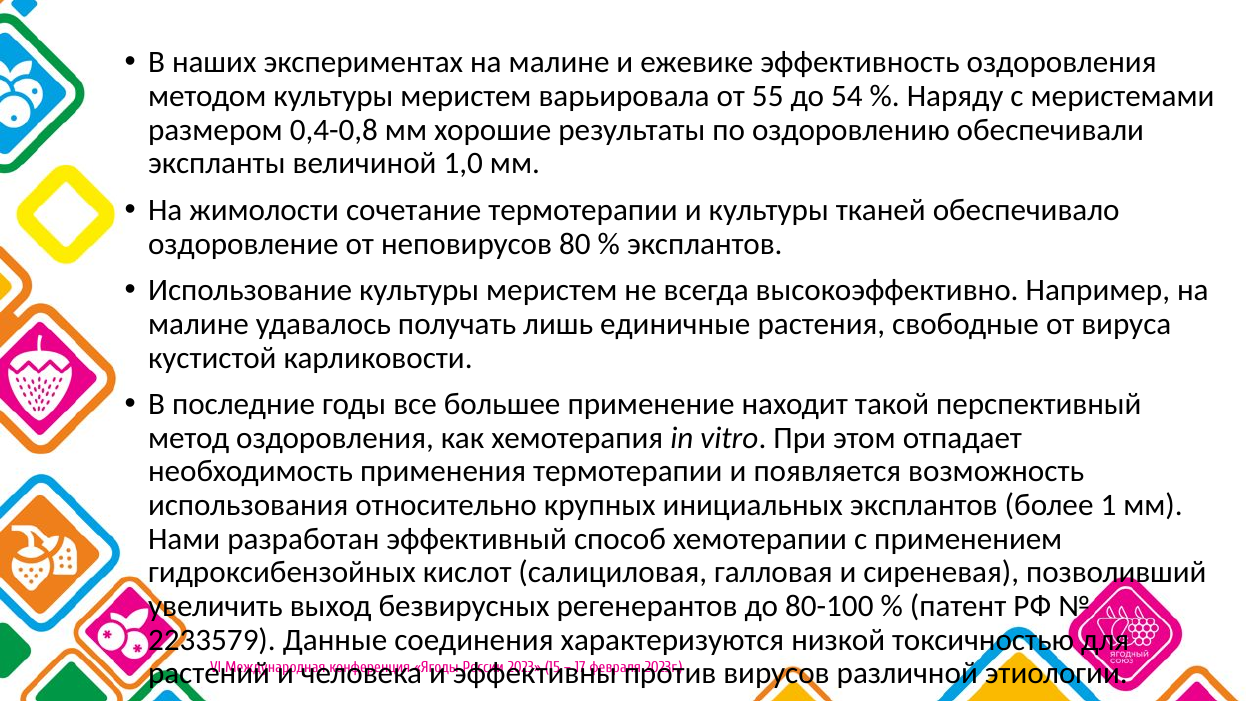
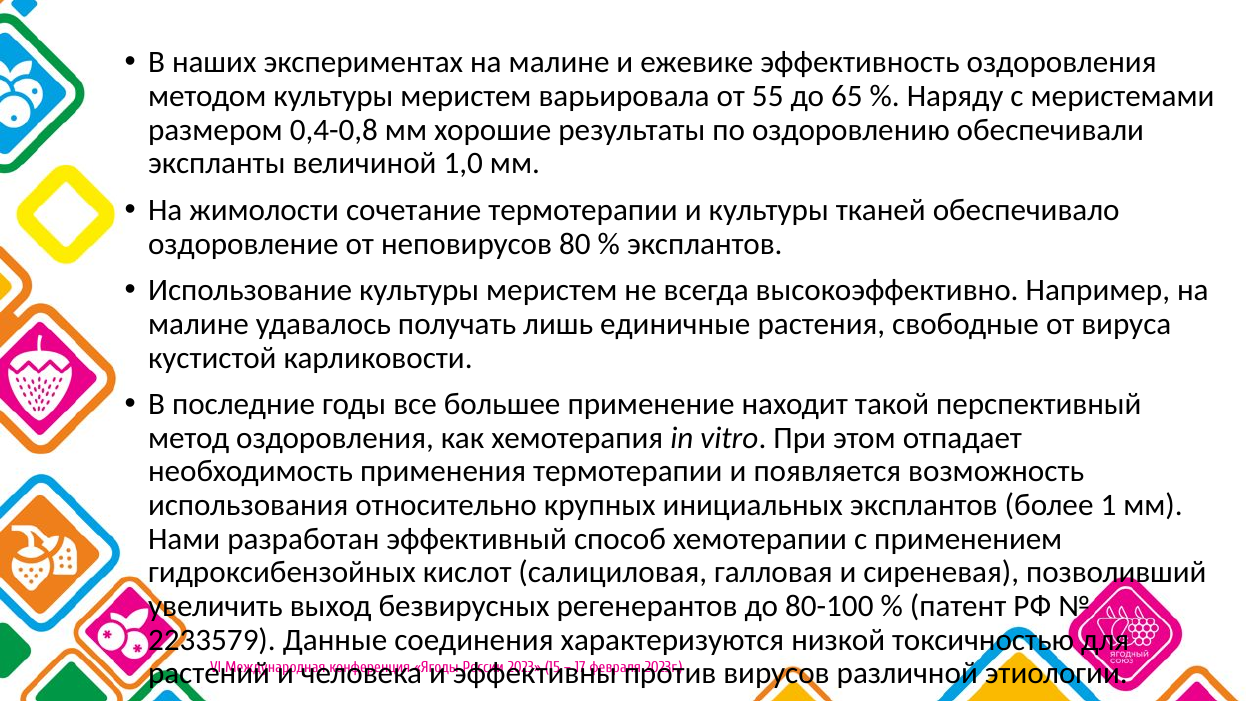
54: 54 -> 65 (847, 96)
